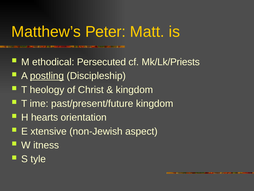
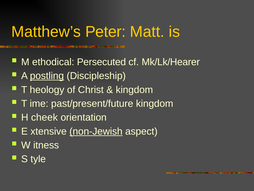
Mk/Lk/Priests: Mk/Lk/Priests -> Mk/Lk/Hearer (171, 62)
hearts: hearts -> cheek (44, 117)
non-Jewish underline: none -> present (96, 131)
